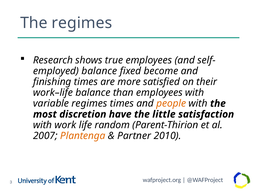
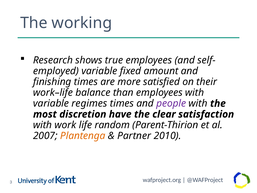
The regimes: regimes -> working (82, 23)
balance: balance -> variable (99, 71)
become: become -> amount (161, 71)
people colour: orange -> purple (171, 103)
little: little -> clear (164, 114)
